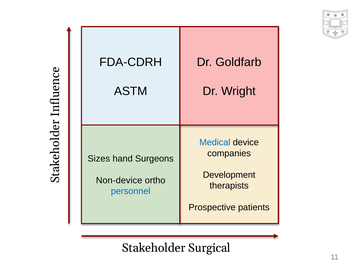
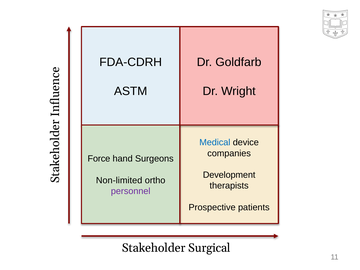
Sizes: Sizes -> Force (99, 159)
Non-device: Non-device -> Non-limited (119, 180)
personnel colour: blue -> purple (131, 191)
